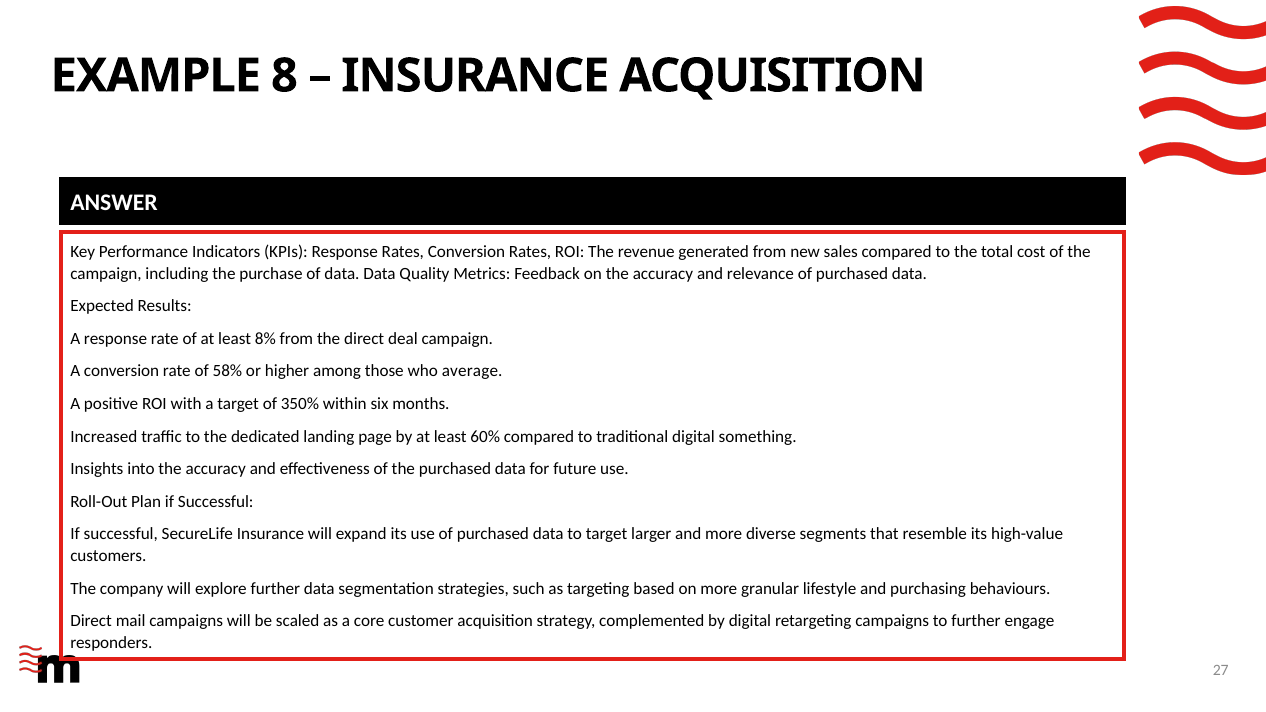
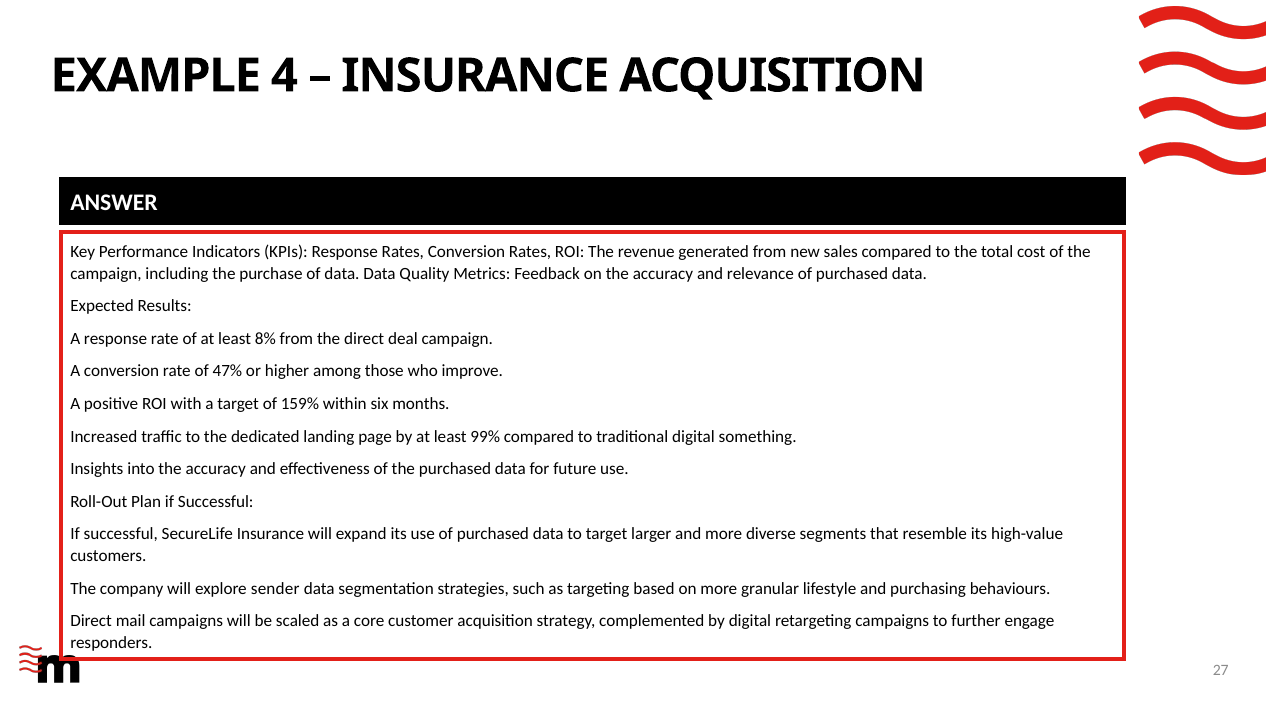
8: 8 -> 4 (284, 76)
58%: 58% -> 47% (227, 371)
average: average -> improve (472, 371)
350%: 350% -> 159% (300, 404)
60%: 60% -> 99% (485, 436)
explore further: further -> sender (275, 589)
